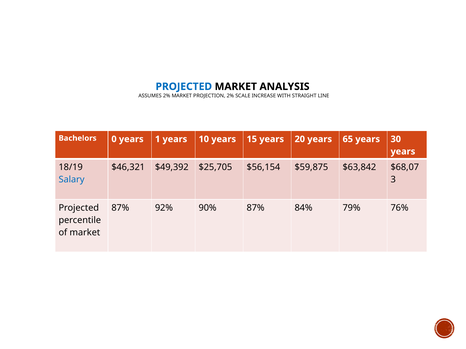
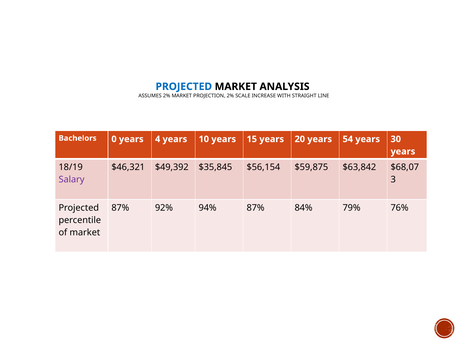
1: 1 -> 4 (158, 139)
65: 65 -> 54 (348, 139)
$25,705: $25,705 -> $35,845 (215, 168)
Salary colour: blue -> purple (72, 180)
90%: 90% -> 94% (208, 208)
